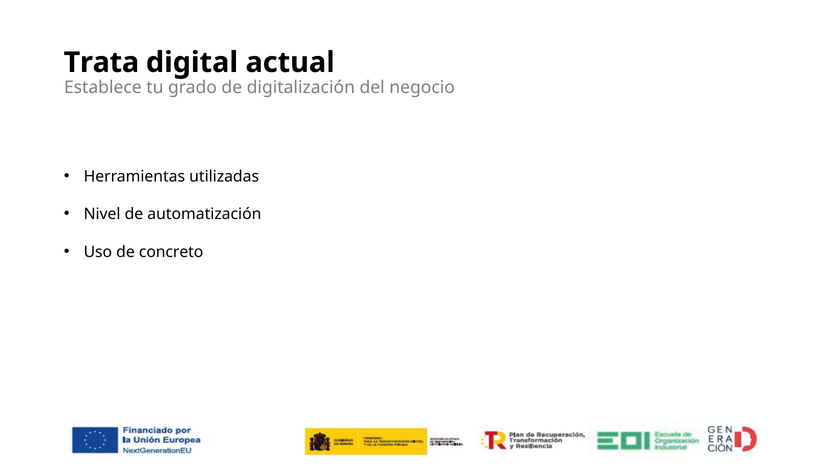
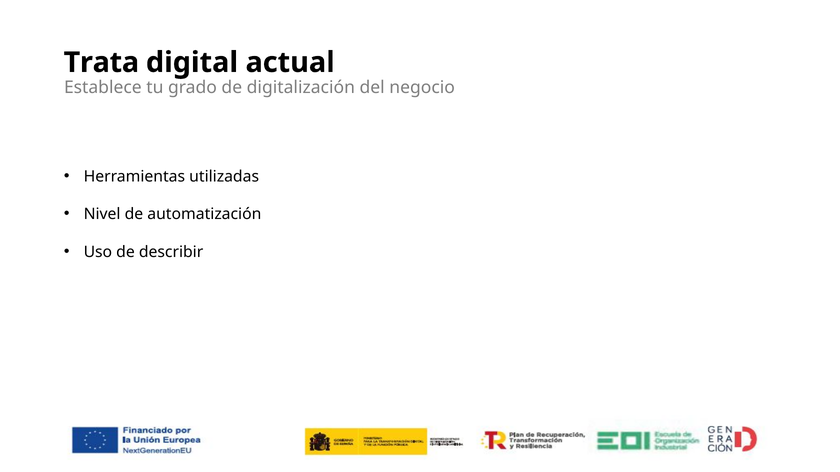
concreto: concreto -> describir (171, 252)
